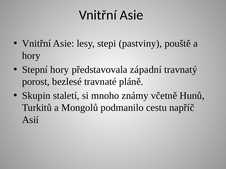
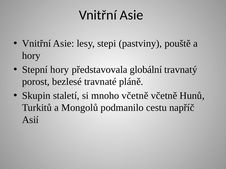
západní: západní -> globální (146, 70)
mnoho známy: známy -> včetně (135, 96)
